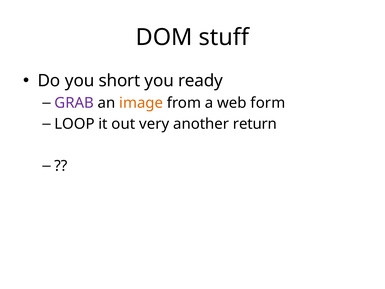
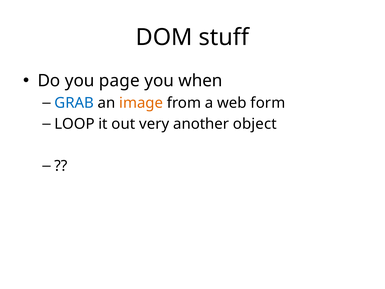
short: short -> page (119, 81)
ready: ready -> when (200, 81)
GRAB colour: purple -> blue (74, 103)
return: return -> object (255, 124)
